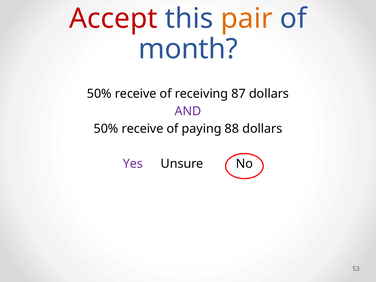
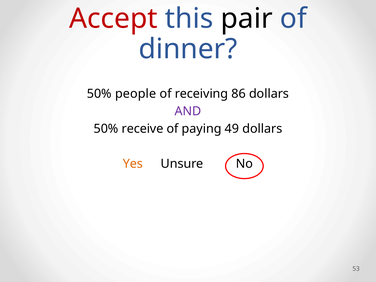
pair colour: orange -> black (247, 19)
month: month -> dinner (188, 49)
receive: receive -> people (136, 94)
87: 87 -> 86 (239, 94)
88: 88 -> 49 (232, 129)
Yes colour: purple -> orange (133, 164)
